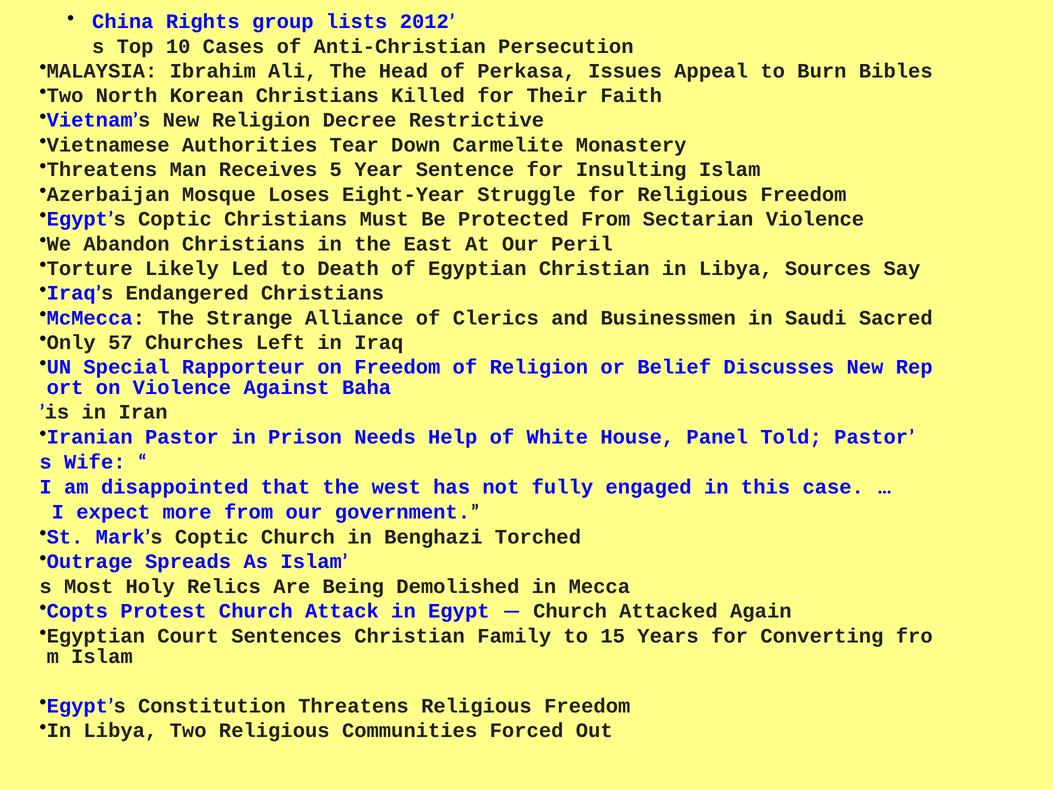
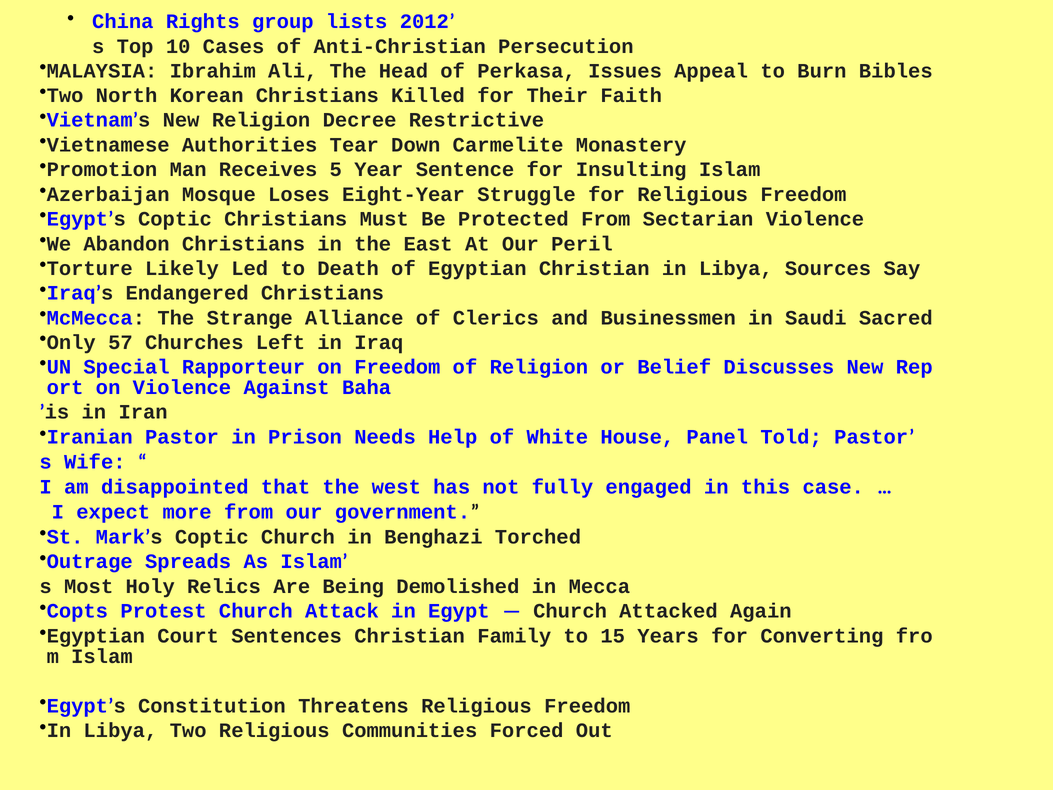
Threatens: Threatens -> Promotion (102, 170)
